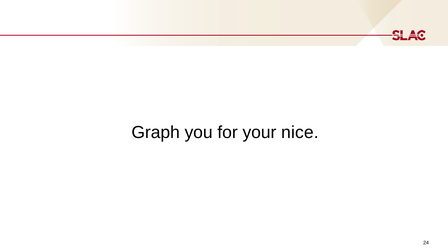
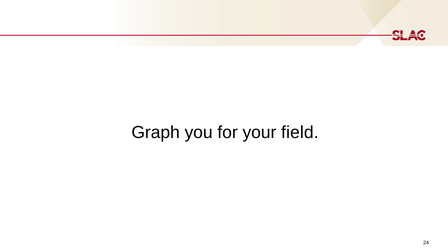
nice: nice -> field (300, 132)
